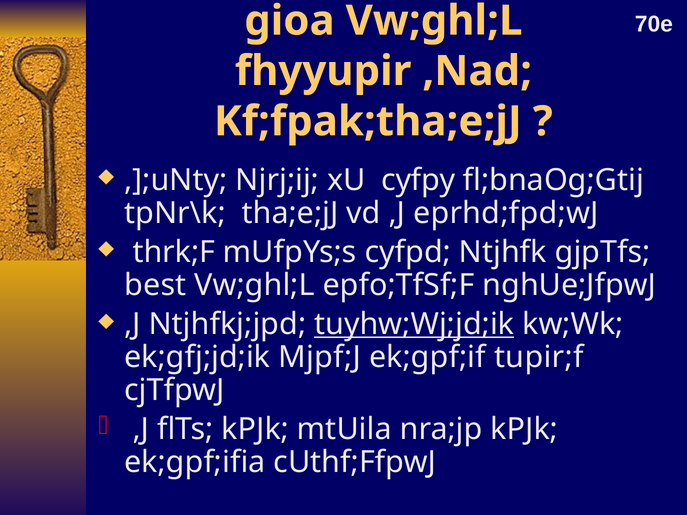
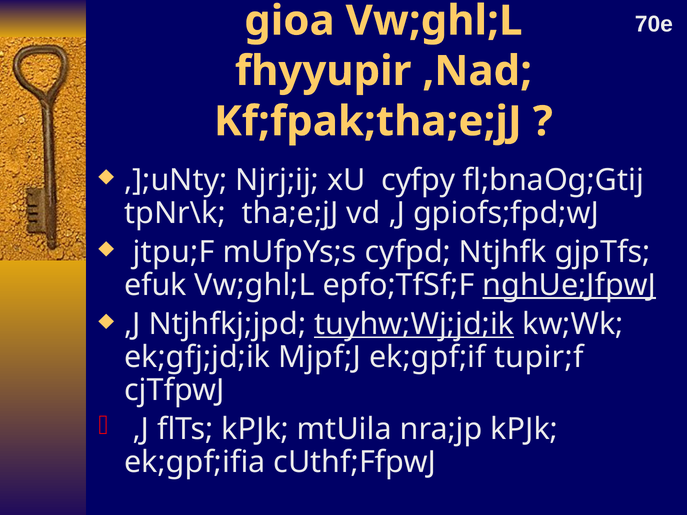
eprhd;fpd;wJ: eprhd;fpd;wJ -> gpiofs;fpd;wJ (506, 213)
thrk;F: thrk;F -> jtpu;F (174, 252)
best: best -> efuk (155, 285)
nghUe;JfpwJ underline: none -> present (569, 285)
